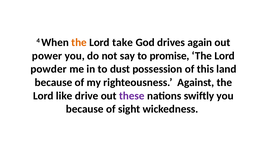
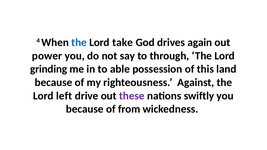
the colour: orange -> blue (79, 42)
promise: promise -> through (169, 56)
powder: powder -> grinding (49, 69)
dust: dust -> able (120, 69)
like: like -> left (64, 96)
sight: sight -> from (129, 109)
